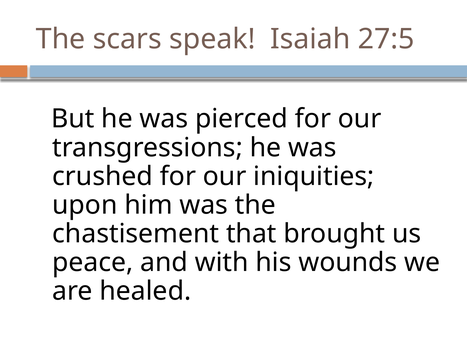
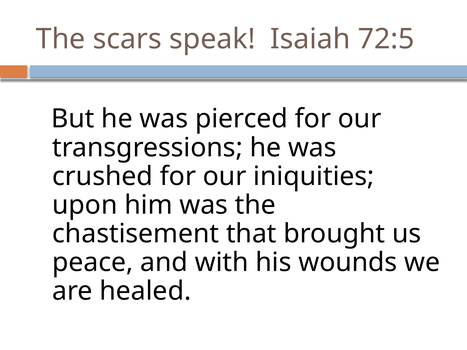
27:5: 27:5 -> 72:5 (386, 39)
